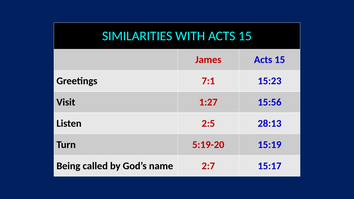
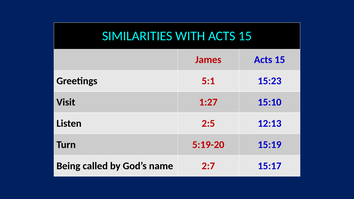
7:1: 7:1 -> 5:1 (208, 81)
15:56: 15:56 -> 15:10 (270, 102)
28:13: 28:13 -> 12:13 (270, 124)
